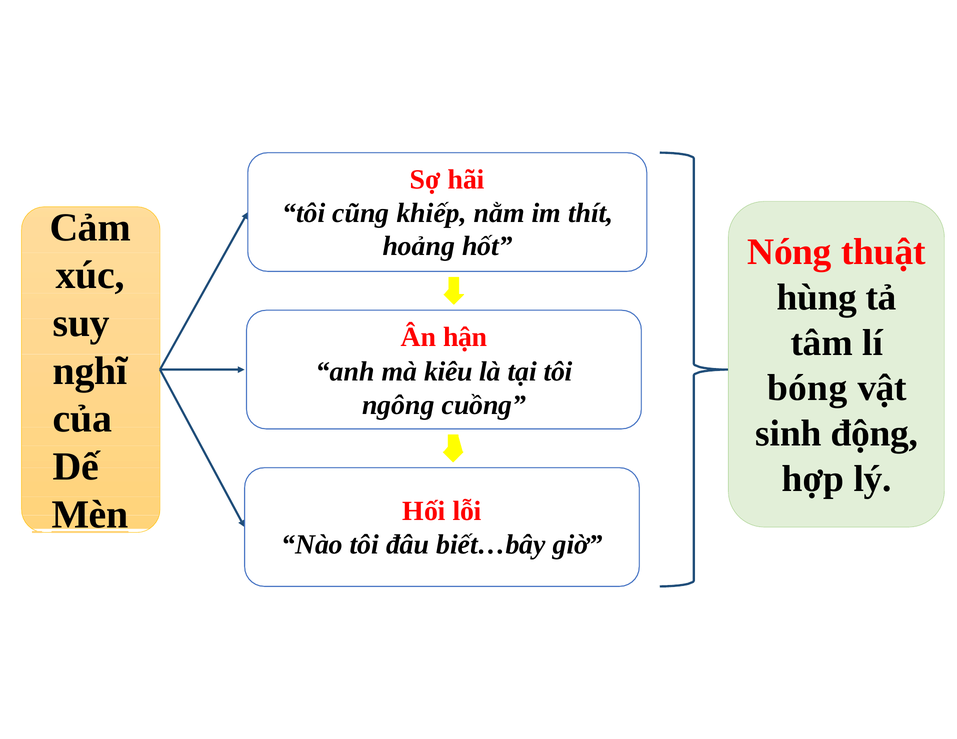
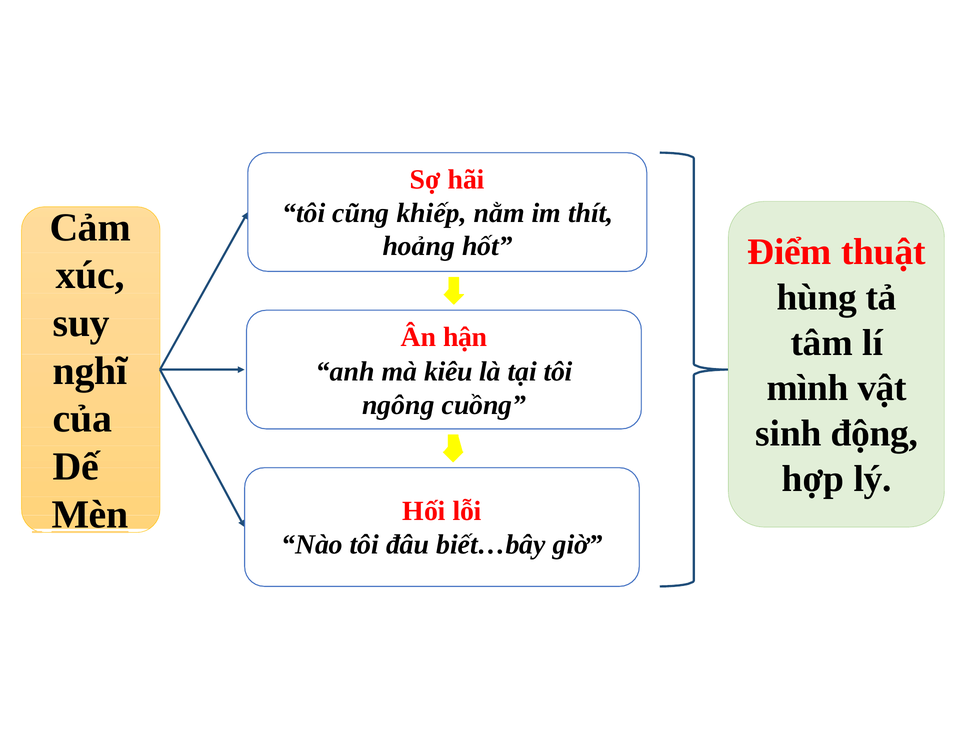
Nóng: Nóng -> Điểm (789, 252)
bóng: bóng -> mình (808, 388)
